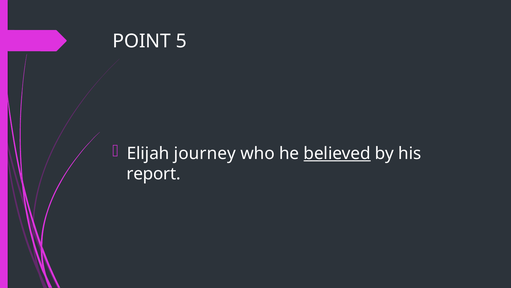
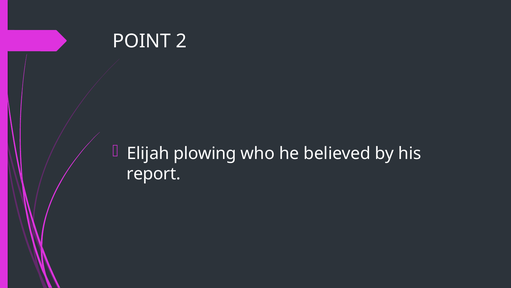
5: 5 -> 2 (181, 41)
journey: journey -> plowing (205, 153)
believed underline: present -> none (337, 153)
